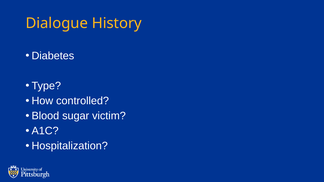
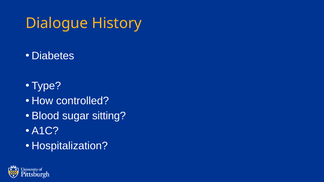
victim: victim -> sitting (109, 116)
